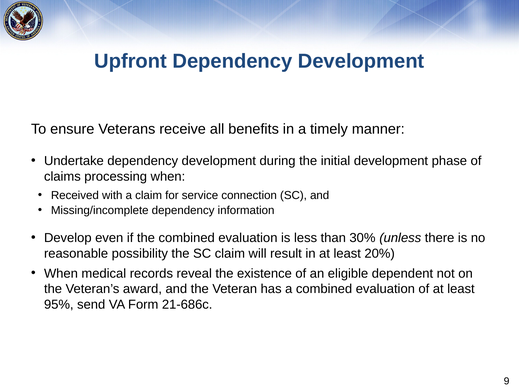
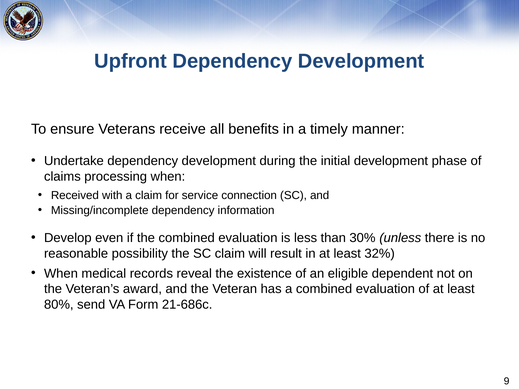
20%: 20% -> 32% (380, 254)
95%: 95% -> 80% (59, 305)
